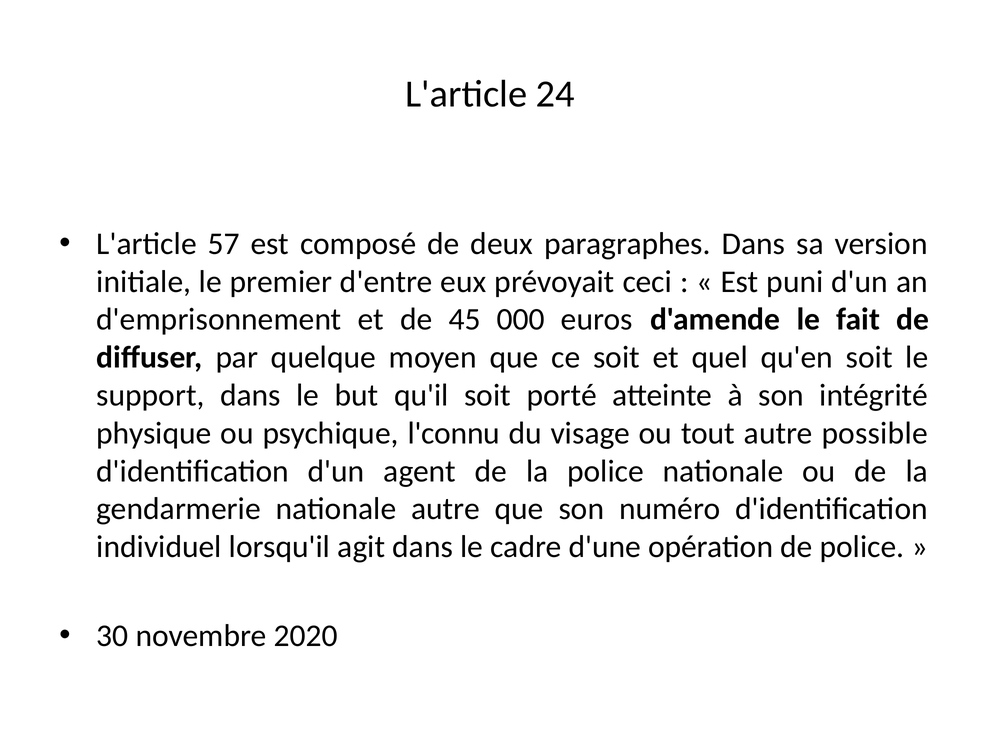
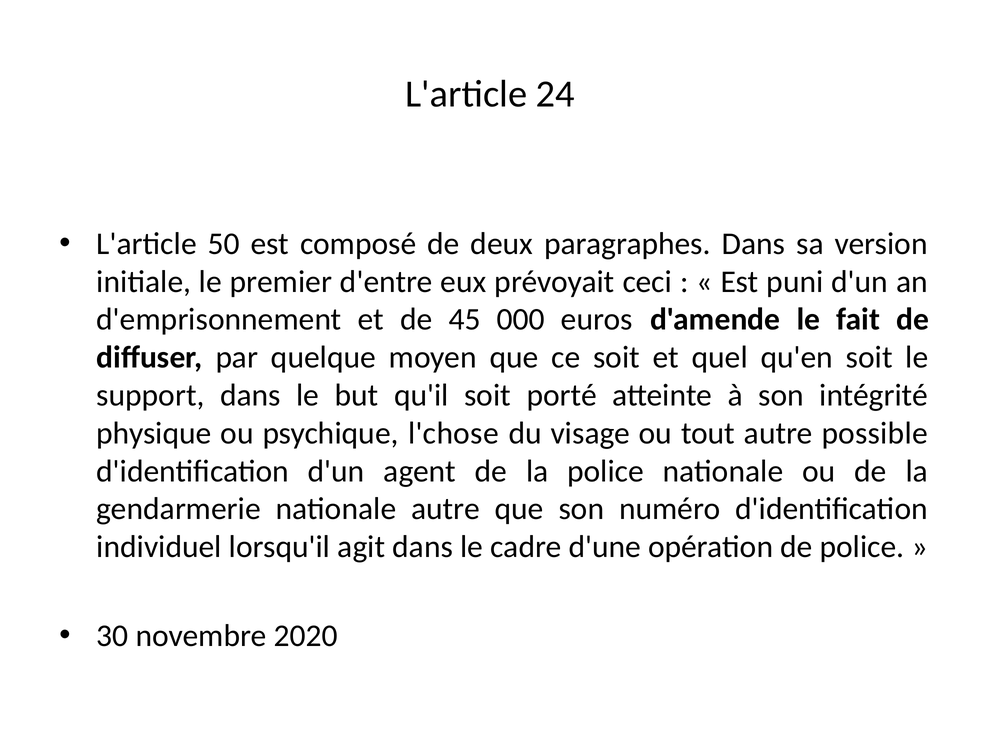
57: 57 -> 50 (224, 244)
l'connu: l'connu -> l'chose (453, 433)
